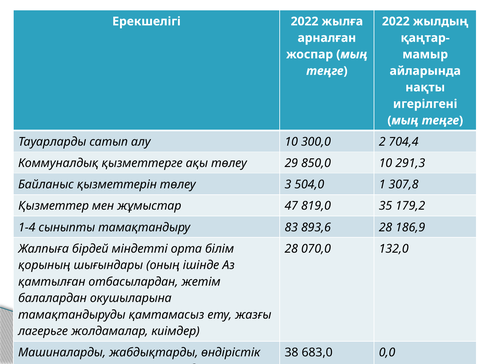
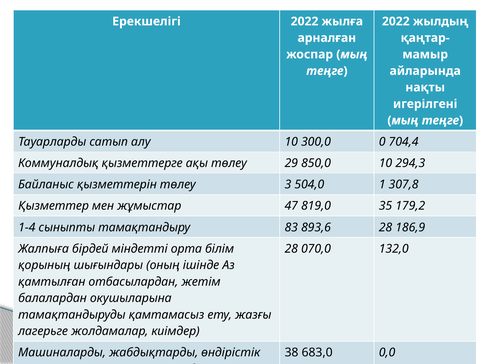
2: 2 -> 0 (382, 142)
291,3: 291,3 -> 294,3 (410, 163)
